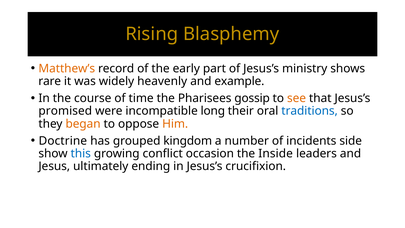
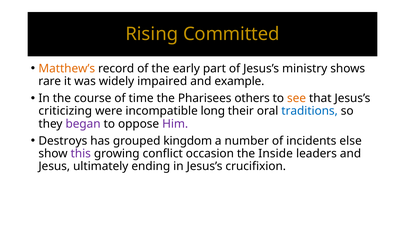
Blasphemy: Blasphemy -> Committed (231, 34)
heavenly: heavenly -> impaired (162, 81)
gossip: gossip -> others (252, 98)
promised: promised -> criticizing (65, 111)
began colour: orange -> purple (83, 124)
Him colour: orange -> purple (175, 124)
Doctrine: Doctrine -> Destroys (63, 141)
side: side -> else (351, 141)
this colour: blue -> purple (81, 153)
